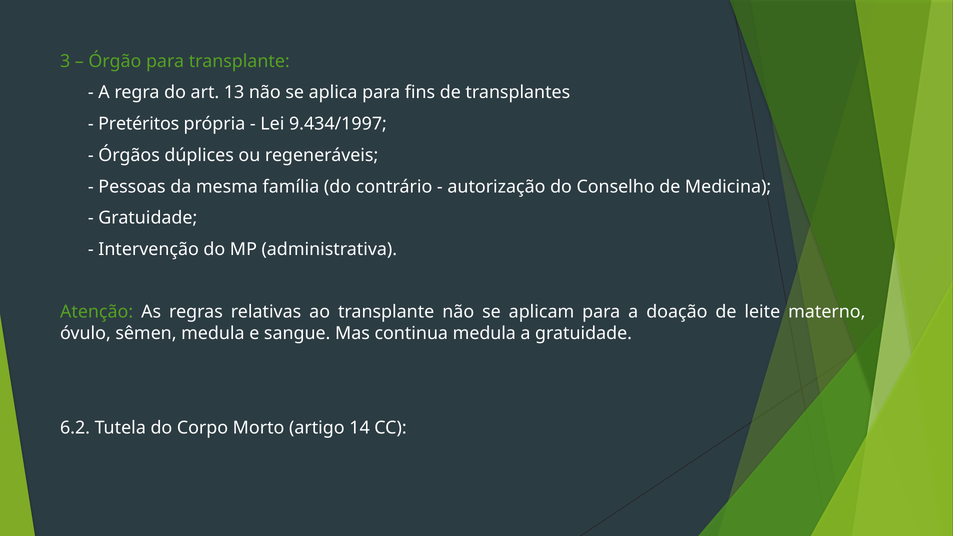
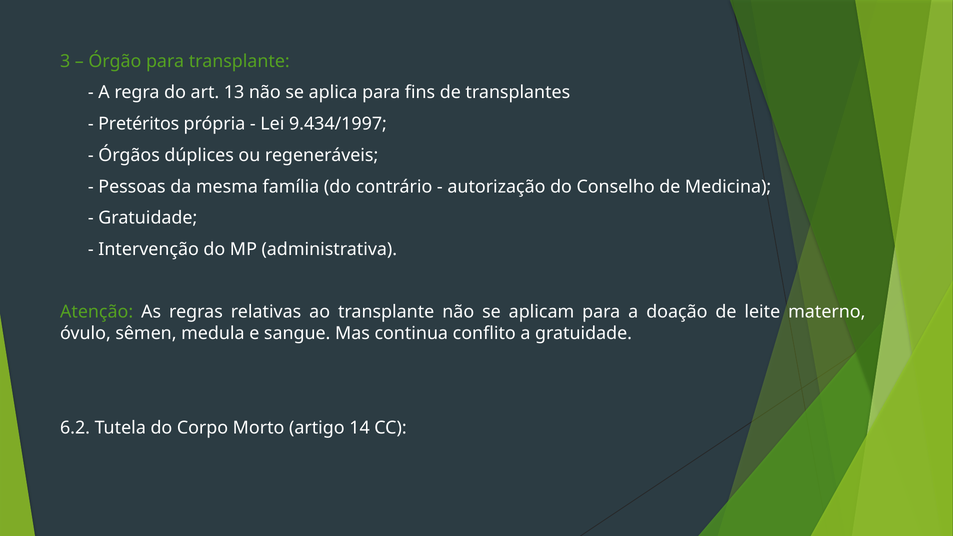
continua medula: medula -> conflito (484, 334)
